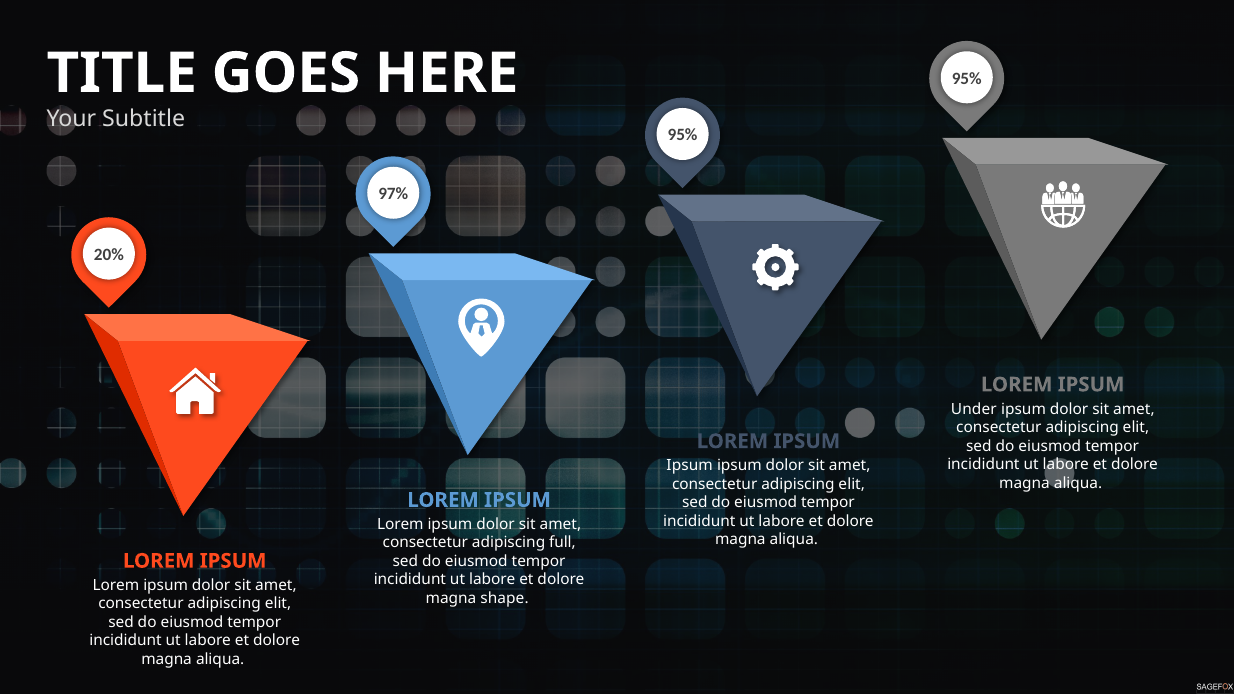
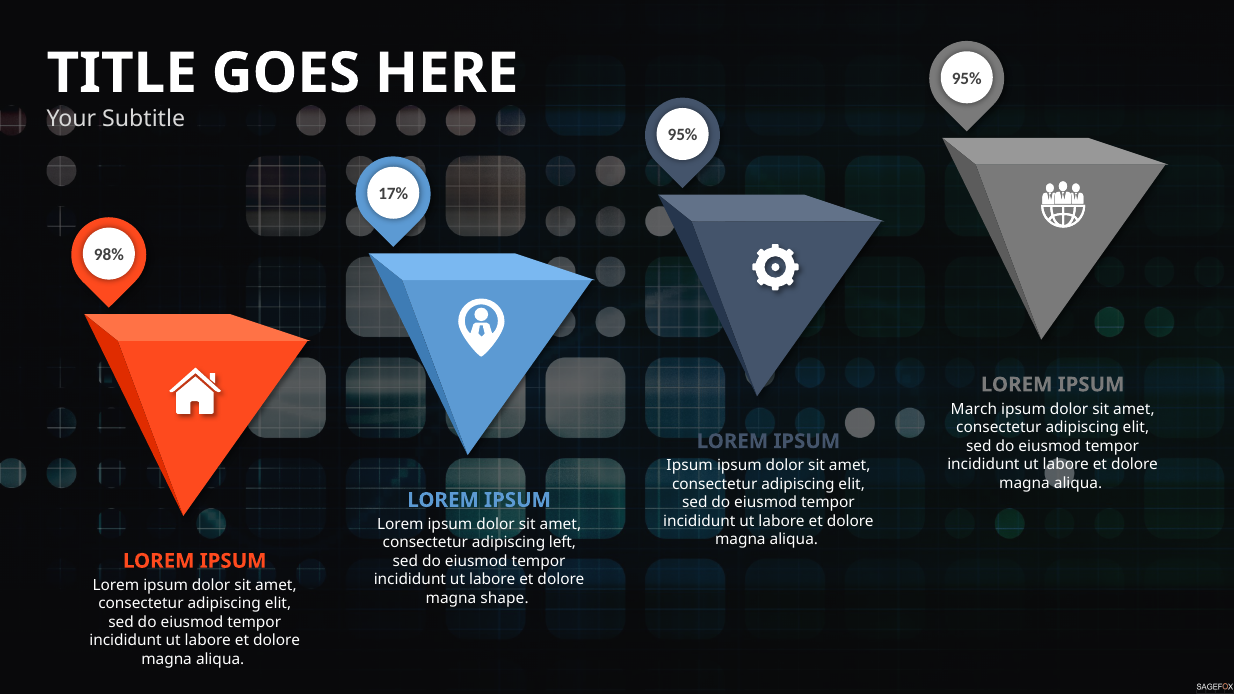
97%: 97% -> 17% (393, 194)
20%: 20% -> 98% (109, 255)
Under: Under -> March (974, 409)
full: full -> left (562, 543)
